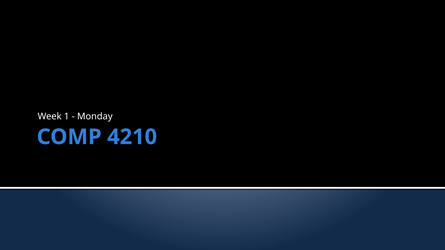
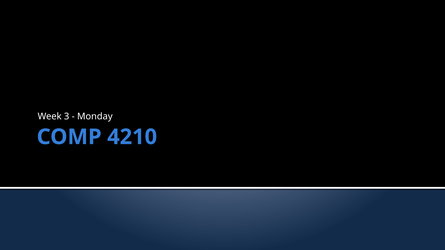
1: 1 -> 3 (67, 117)
